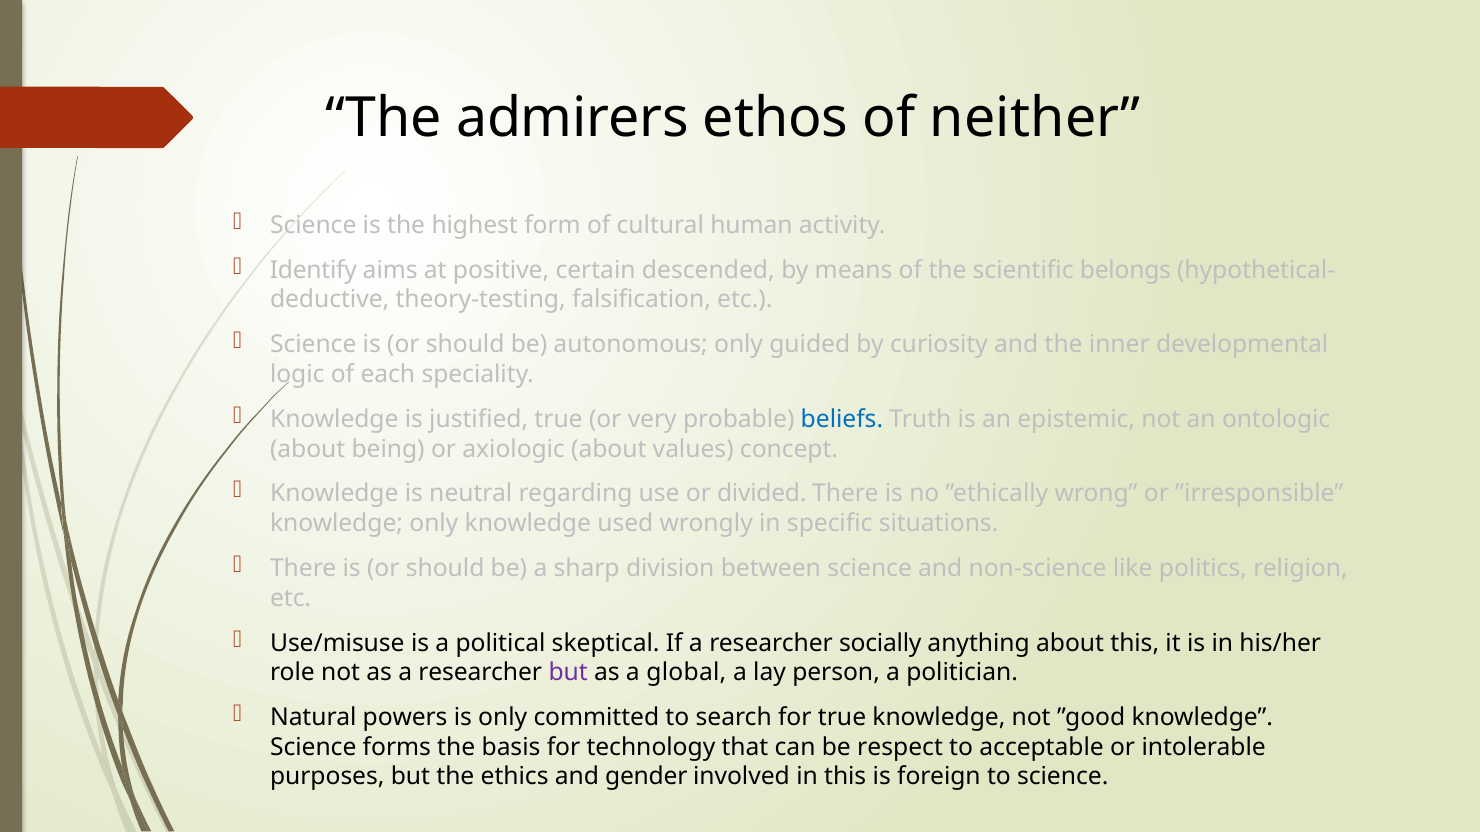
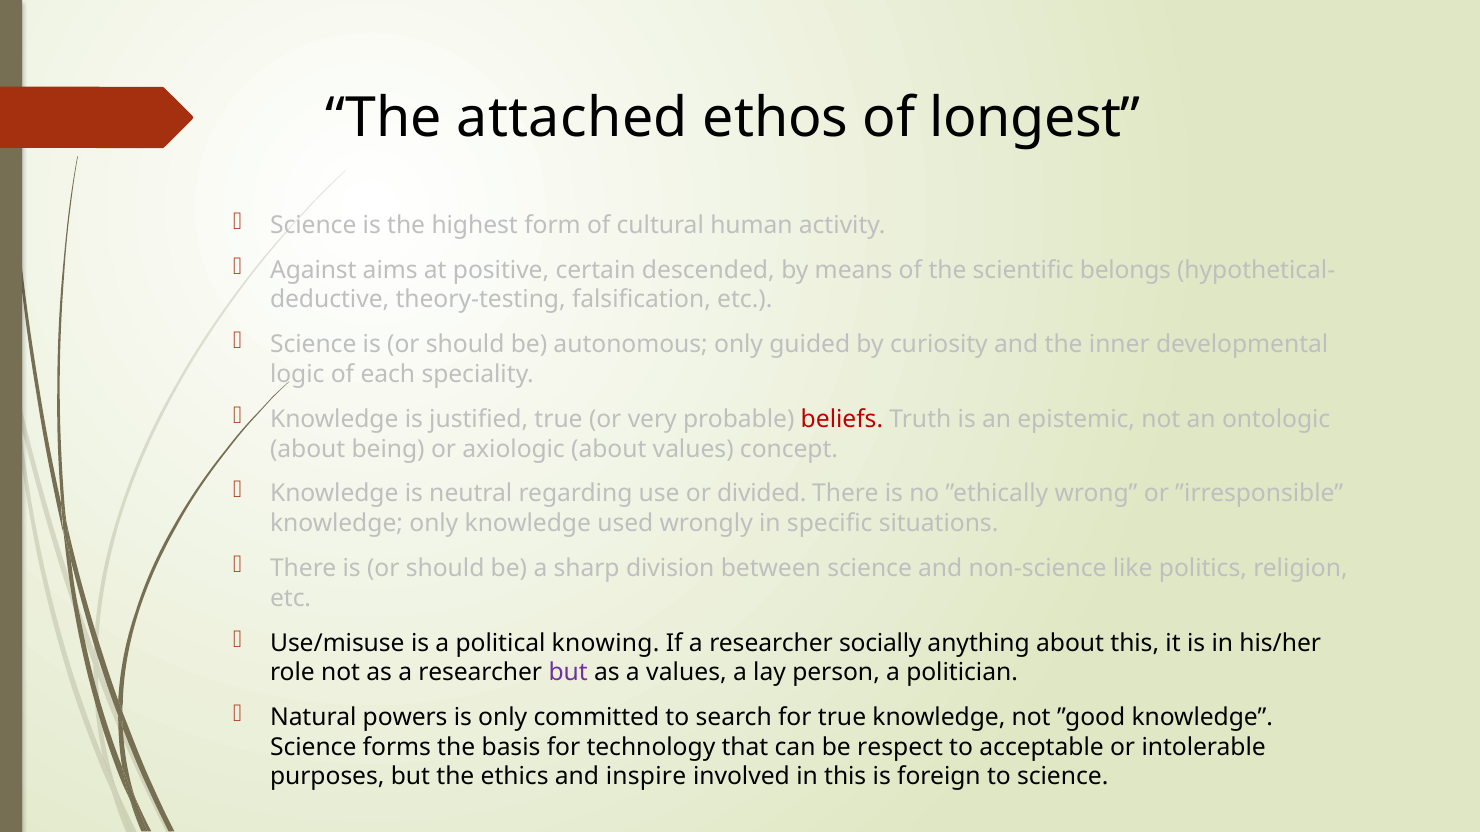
admirers: admirers -> attached (572, 119)
neither: neither -> longest (1035, 119)
Identify: Identify -> Against (313, 270)
beliefs colour: blue -> red (842, 420)
skeptical: skeptical -> knowing (606, 643)
a global: global -> values (686, 673)
gender: gender -> inspire (646, 777)
